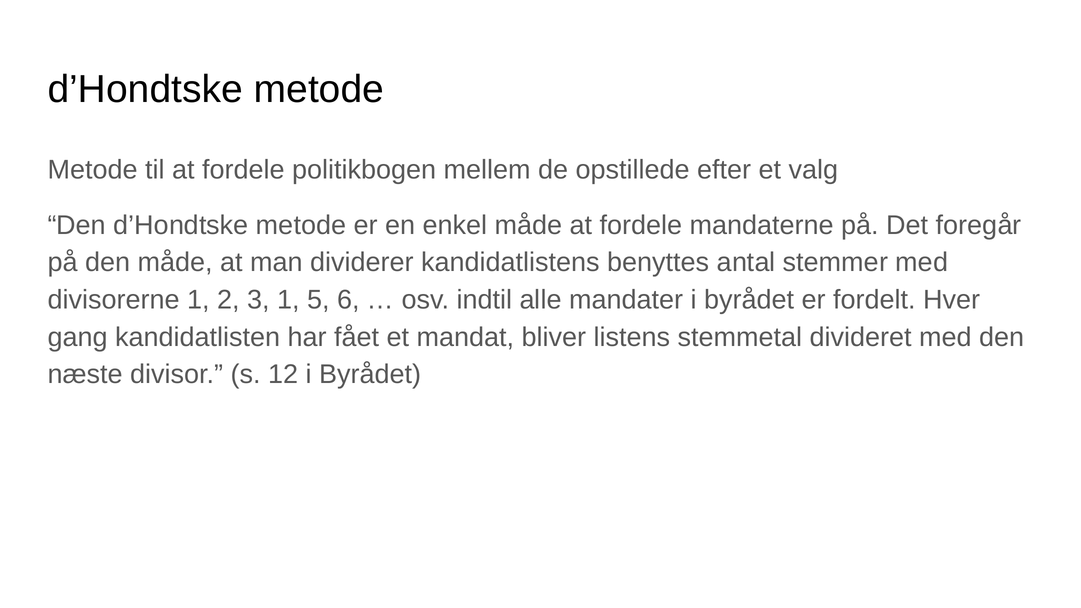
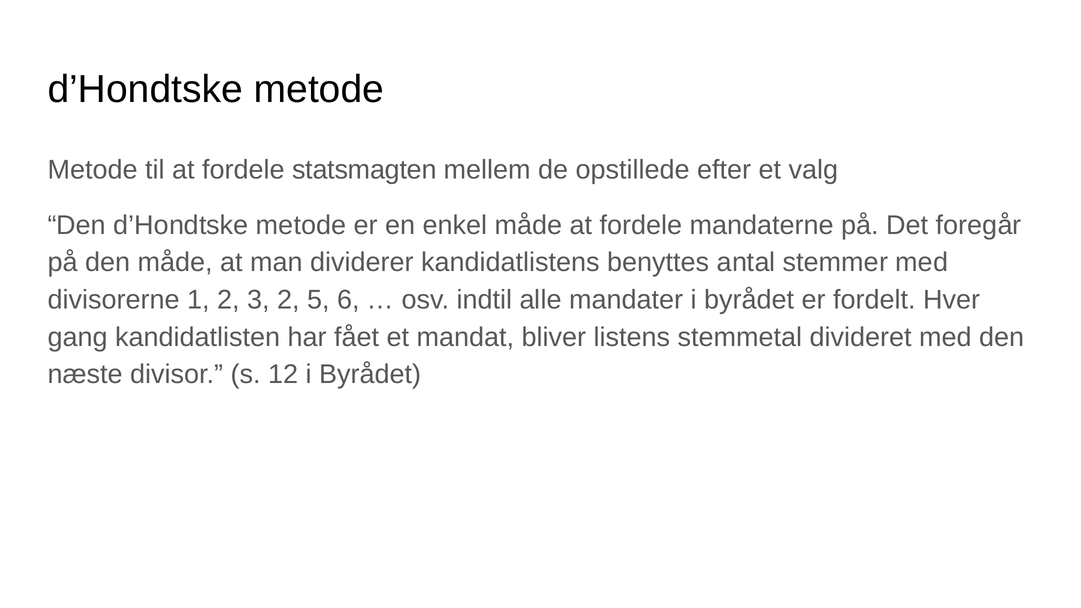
politikbogen: politikbogen -> statsmagten (364, 170)
3 1: 1 -> 2 (288, 300)
